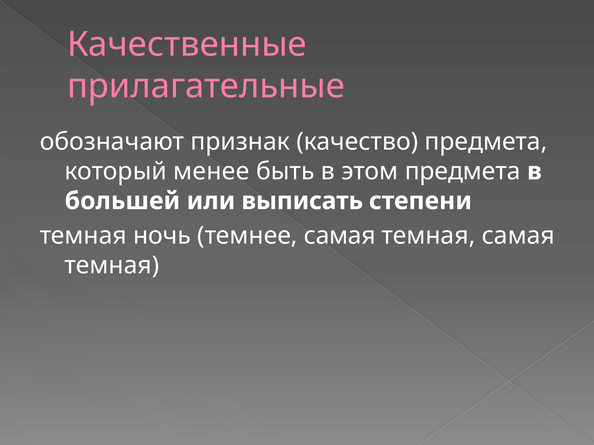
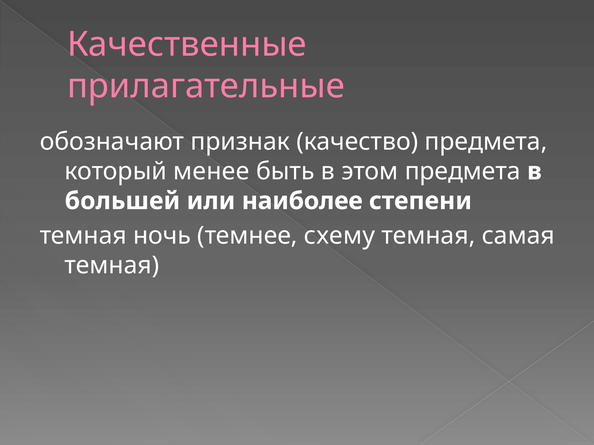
выписать: выписать -> наиболее (302, 201)
темнее самая: самая -> схему (339, 236)
